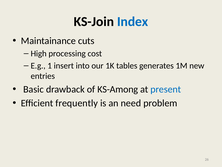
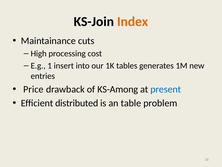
Index colour: blue -> orange (133, 21)
Basic: Basic -> Price (33, 89)
frequently: frequently -> distributed (77, 103)
need: need -> table (131, 103)
